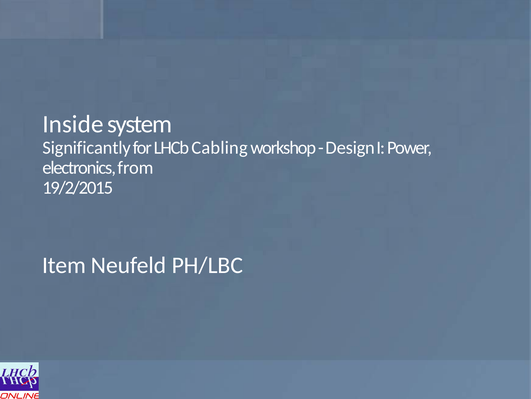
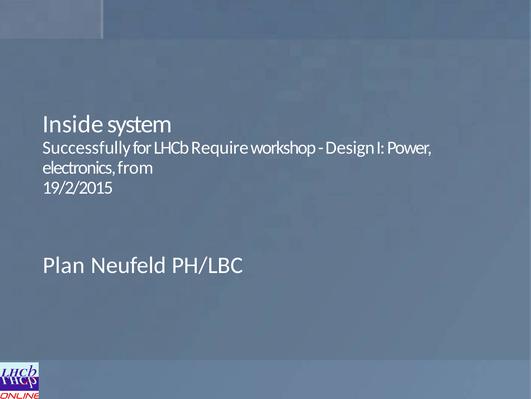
Significantly: Significantly -> Successfully (87, 148)
Cabling: Cabling -> Require (220, 148)
Item: Item -> Plan (64, 265)
